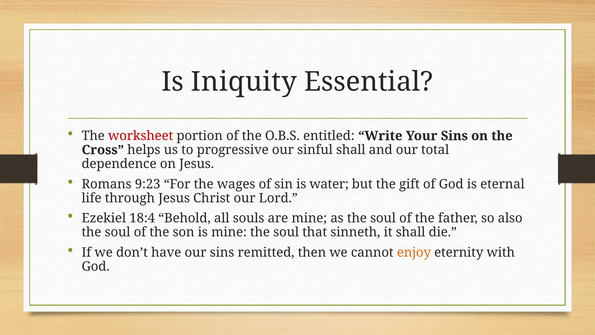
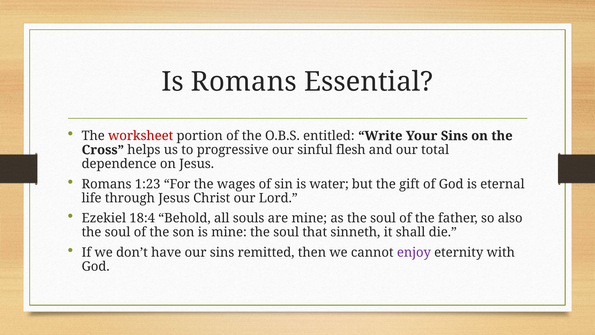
Is Iniquity: Iniquity -> Romans (244, 82)
sinful shall: shall -> flesh (351, 150)
9:23: 9:23 -> 1:23 (148, 184)
enjoy colour: orange -> purple (414, 252)
